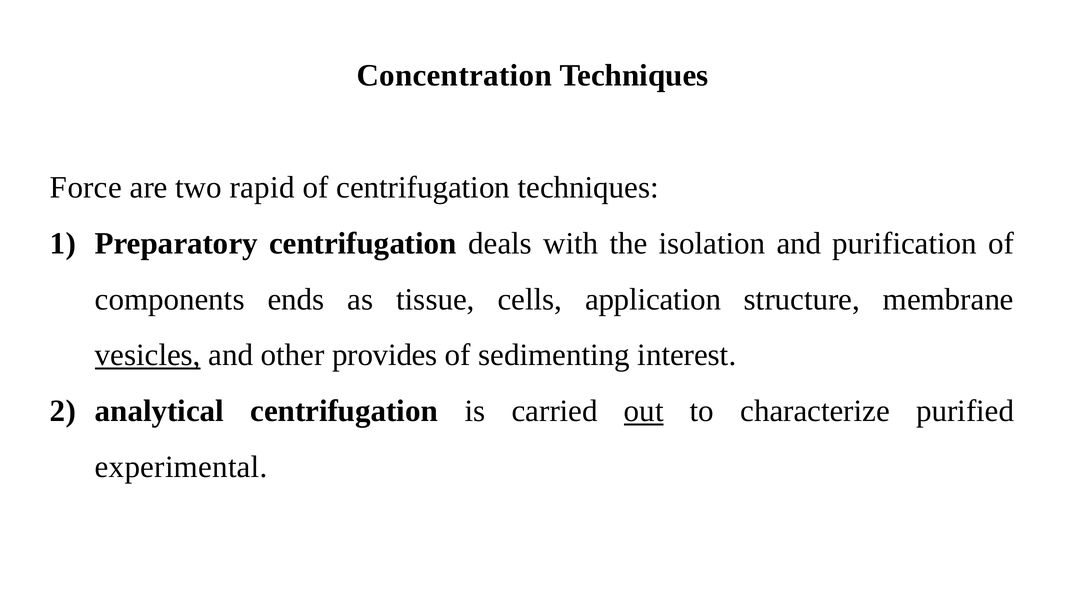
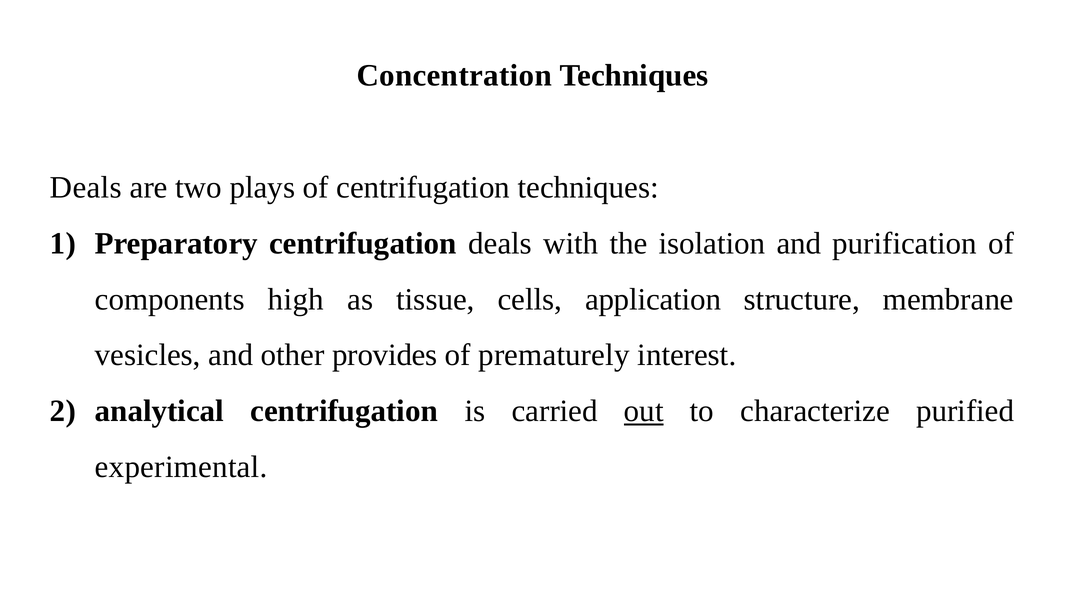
Force: Force -> Deals (86, 187)
rapid: rapid -> plays (262, 187)
ends: ends -> high (296, 299)
vesicles underline: present -> none (148, 355)
sedimenting: sedimenting -> prematurely (554, 355)
